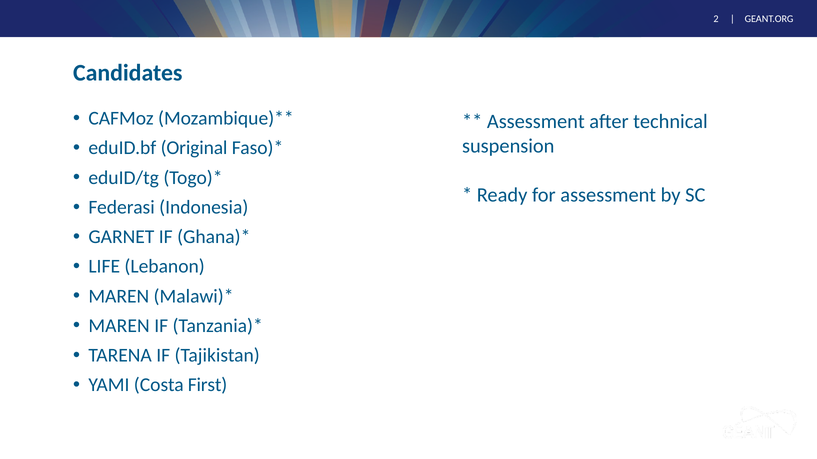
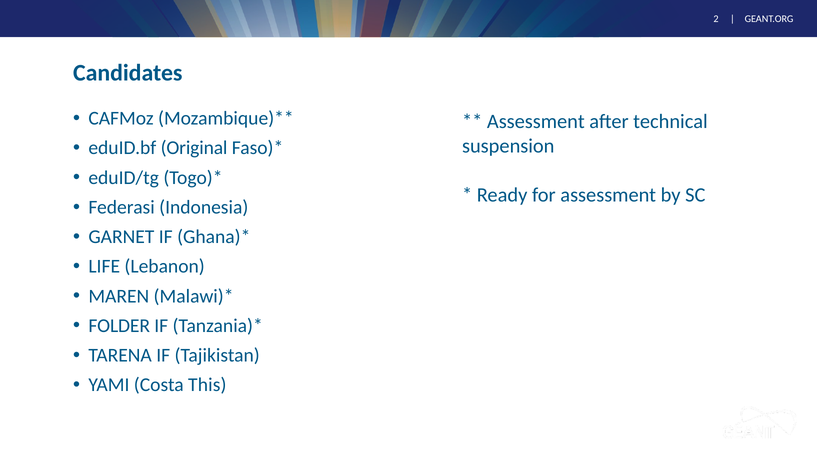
MAREN: MAREN -> FOLDER (119, 326)
First: First -> This (207, 385)
